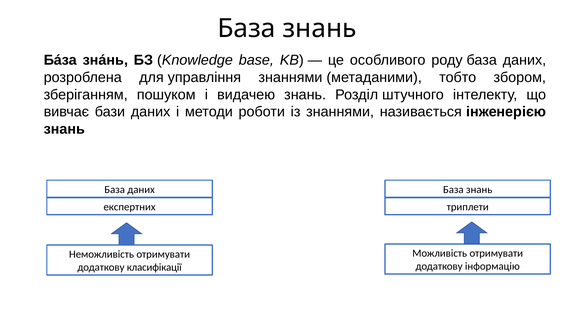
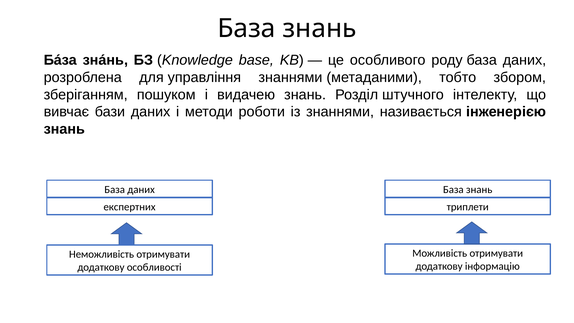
класифікації: класифікації -> особливості (154, 267)
